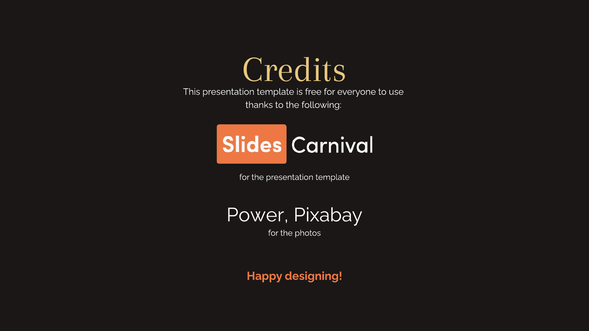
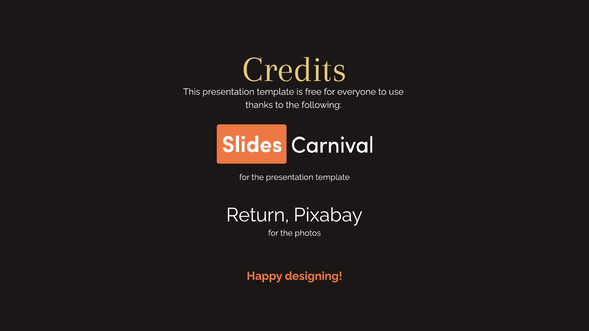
Power: Power -> Return (258, 215)
